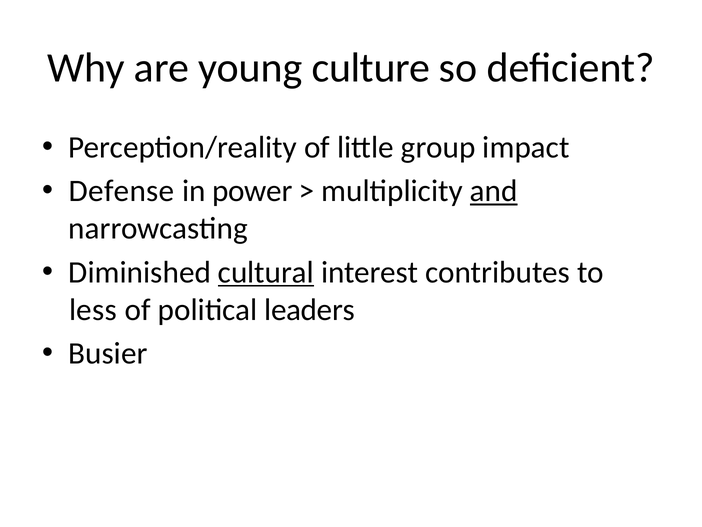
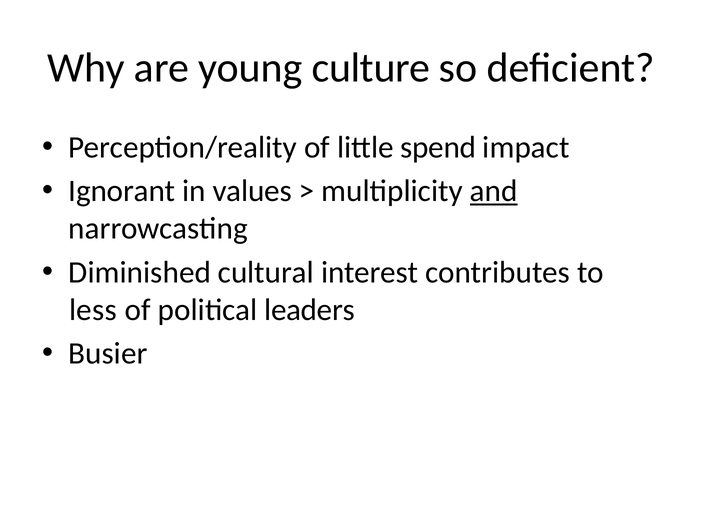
group: group -> spend (438, 147)
Defense: Defense -> Ignorant (122, 191)
power: power -> values (252, 191)
cultural underline: present -> none (266, 272)
